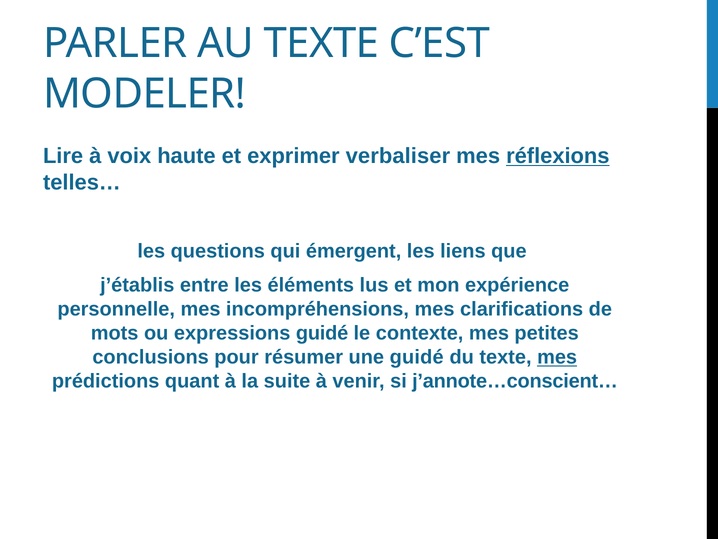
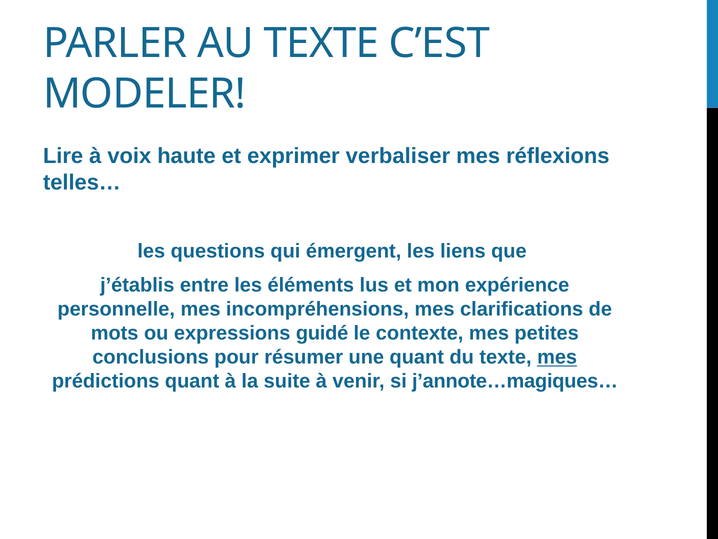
réflexions underline: present -> none (558, 156)
une guidé: guidé -> quant (417, 357)
j’annote…conscient…: j’annote…conscient… -> j’annote…magiques… (515, 381)
